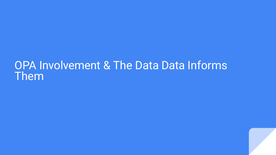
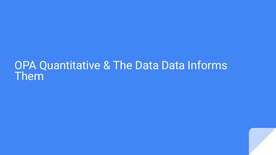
Involvement: Involvement -> Quantitative (70, 66)
